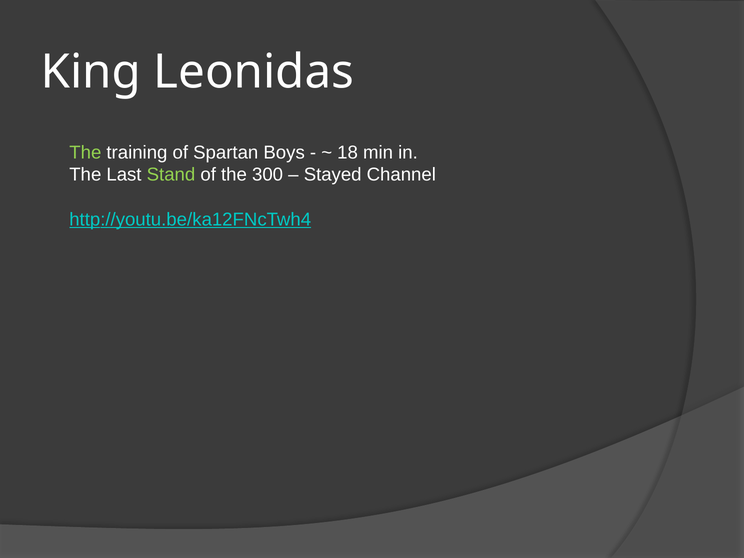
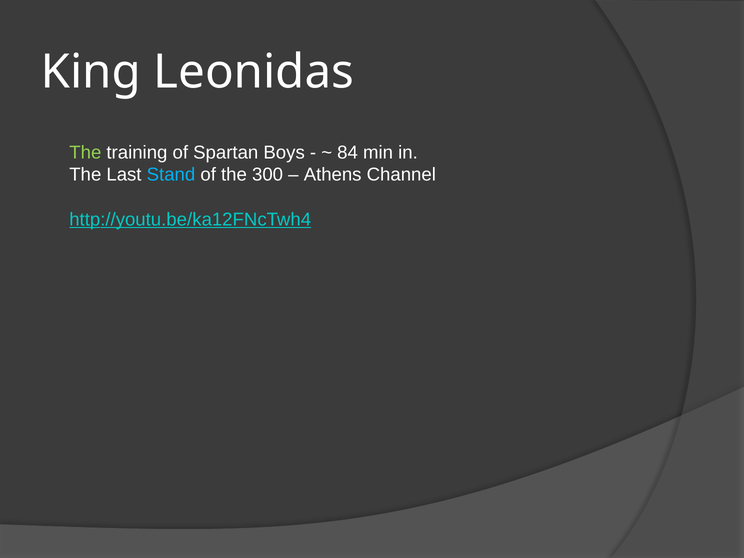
18: 18 -> 84 (348, 153)
Stand colour: light green -> light blue (171, 175)
Stayed: Stayed -> Athens (333, 175)
